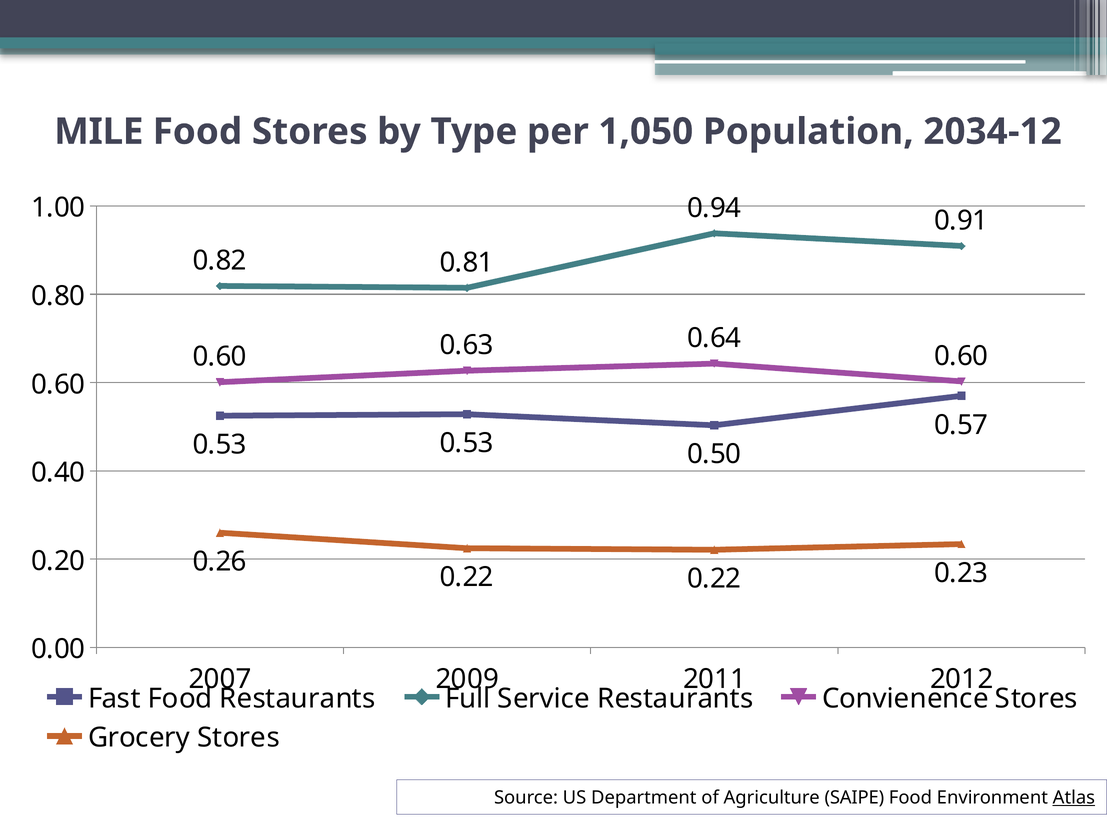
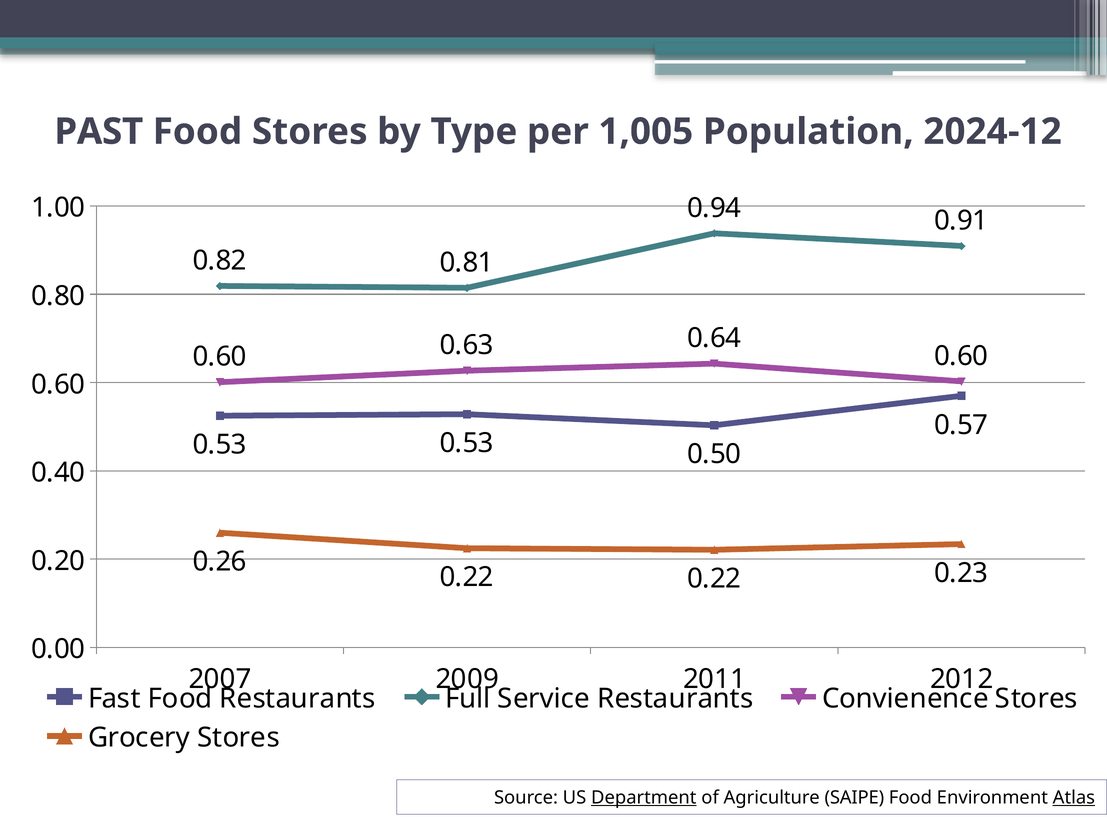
MILE: MILE -> PAST (99, 132)
1,050: 1,050 -> 1,005 (646, 132)
2034-12: 2034-12 -> 2024-12 (993, 132)
Department underline: none -> present (644, 798)
